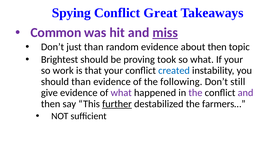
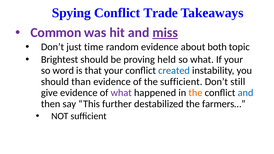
Great: Great -> Trade (161, 13)
just than: than -> time (94, 47)
about then: then -> both (217, 47)
took: took -> held (167, 60)
work: work -> word (63, 71)
the following: following -> sufficient (181, 82)
the colour: purple -> orange (195, 93)
and colour: purple -> blue (246, 93)
further underline: present -> none (117, 104)
